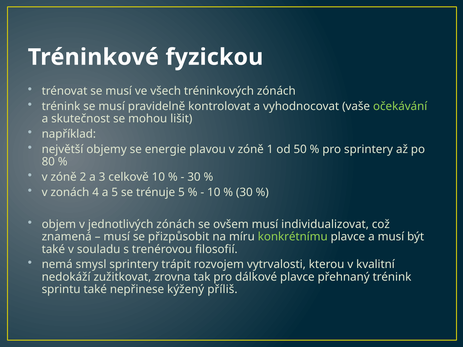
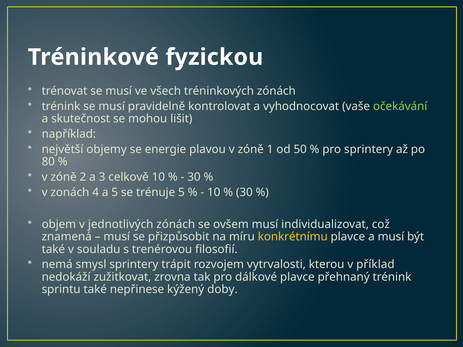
konkrétnímu colour: light green -> yellow (293, 237)
kvalitní: kvalitní -> příklad (375, 265)
příliš: příliš -> doby (222, 290)
